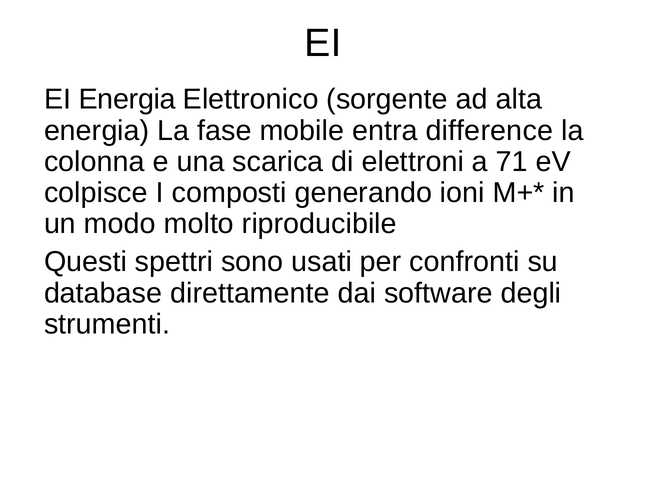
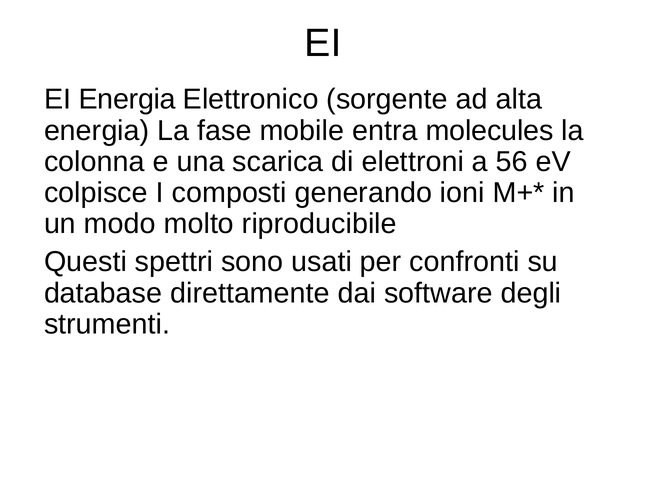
difference: difference -> molecules (489, 130)
71: 71 -> 56 (512, 161)
